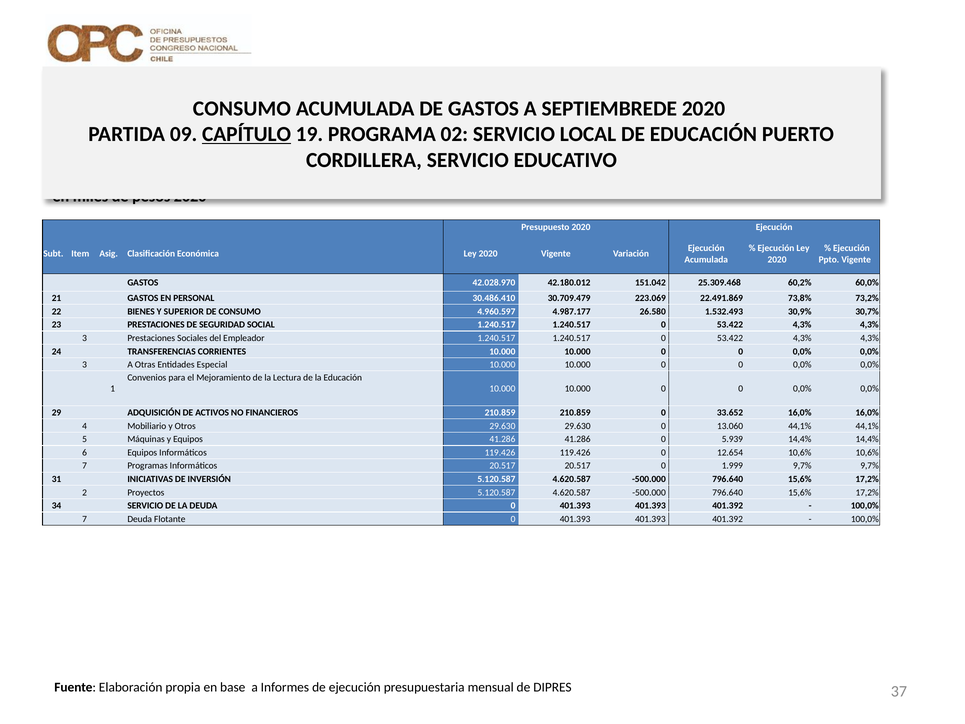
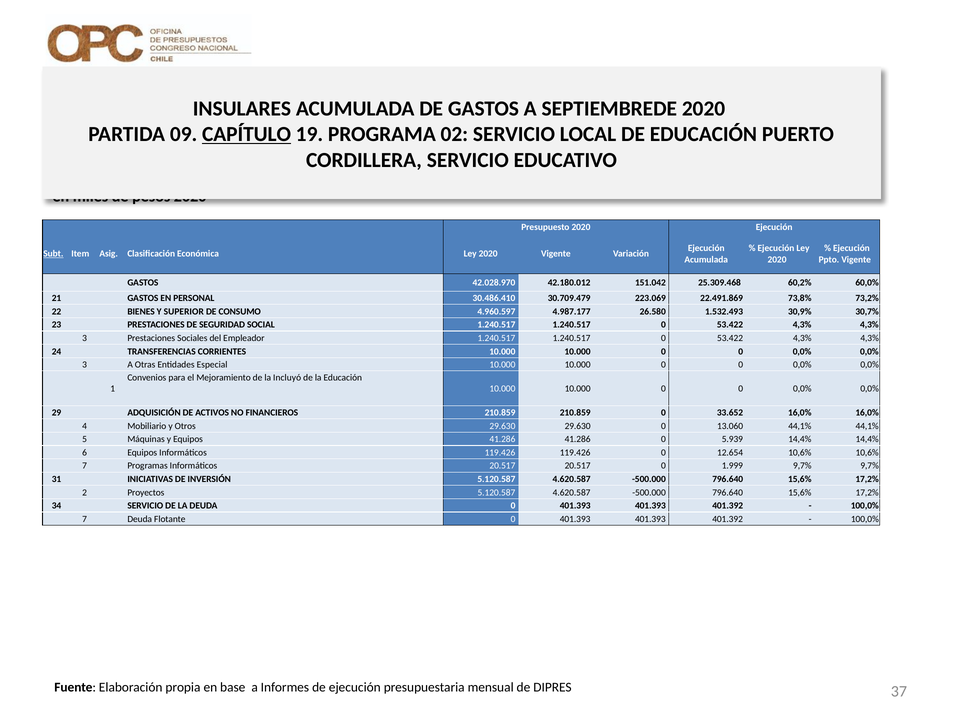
CONSUMO: CONSUMO -> INSULARES (242, 109)
Subt underline: none -> present (53, 254)
Lectura: Lectura -> Incluyó (287, 377)
